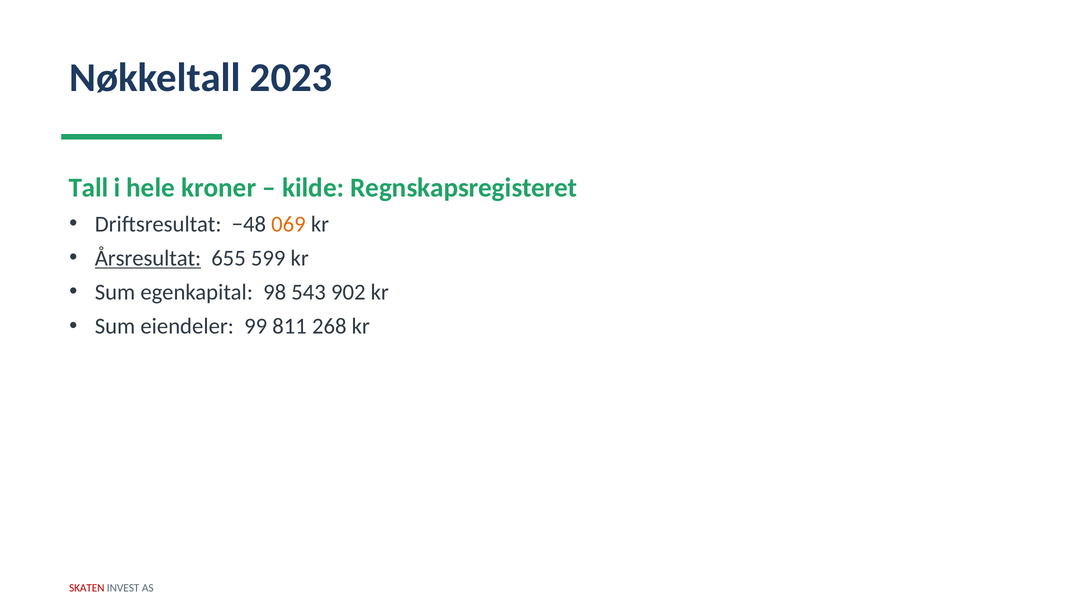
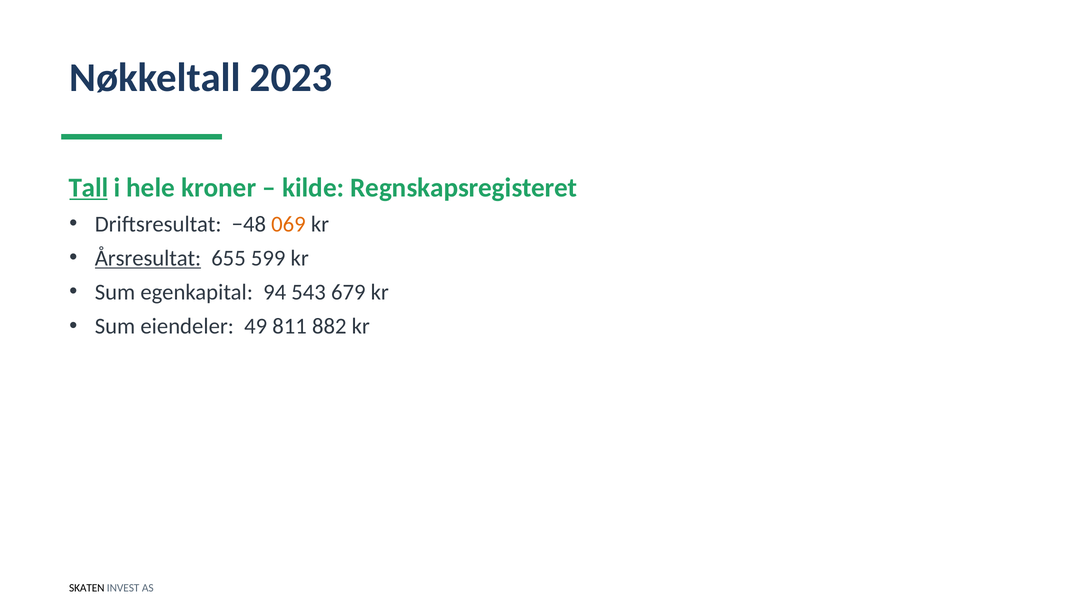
Tall underline: none -> present (88, 187)
98: 98 -> 94 (275, 292)
902: 902 -> 679 (348, 292)
99: 99 -> 49 (256, 326)
268: 268 -> 882 (329, 326)
SKATEN colour: red -> black (87, 588)
